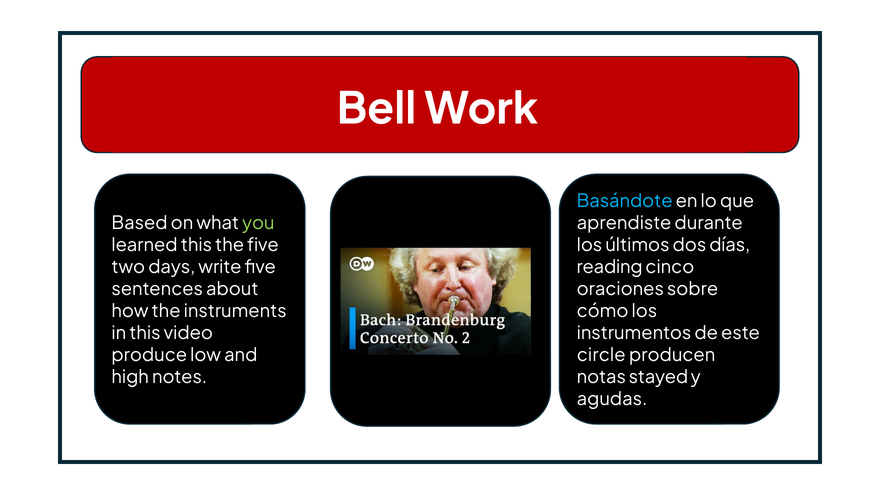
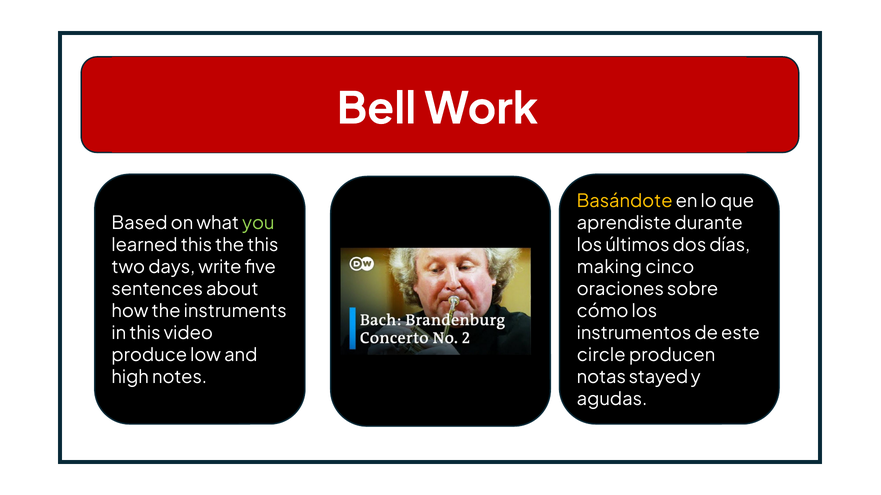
Basándote colour: light blue -> yellow (625, 202)
the five: five -> this (263, 246)
reading: reading -> making (609, 268)
